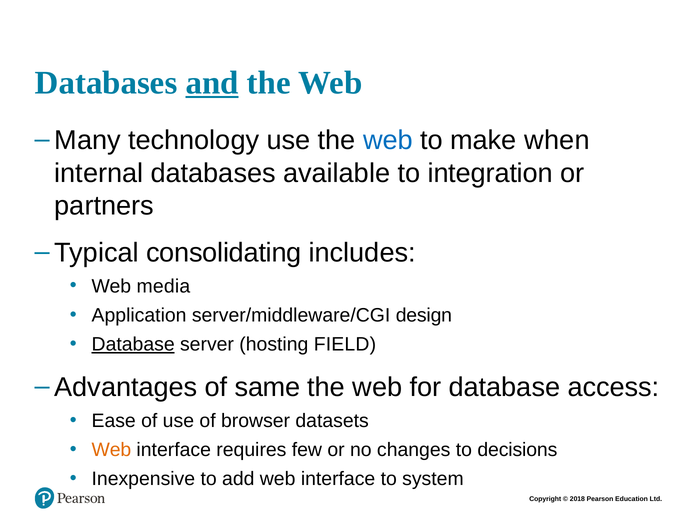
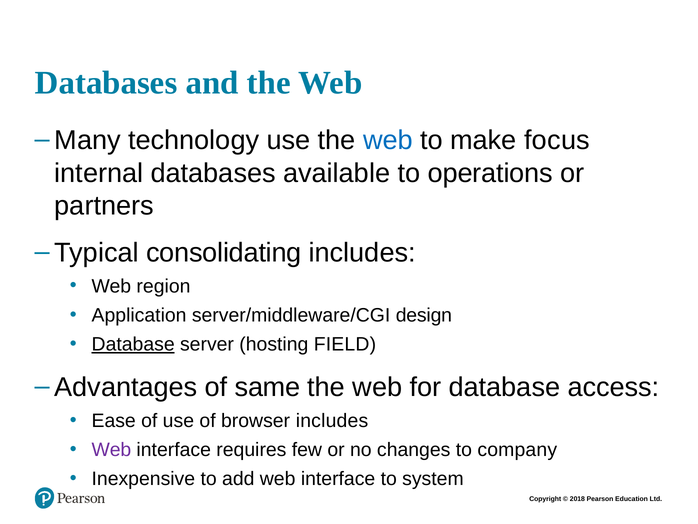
and underline: present -> none (212, 83)
when: when -> focus (557, 140)
integration: integration -> operations (490, 173)
media: media -> region (163, 286)
browser datasets: datasets -> includes (332, 420)
Web colour: orange -> purple (111, 449)
decisions: decisions -> company (517, 449)
